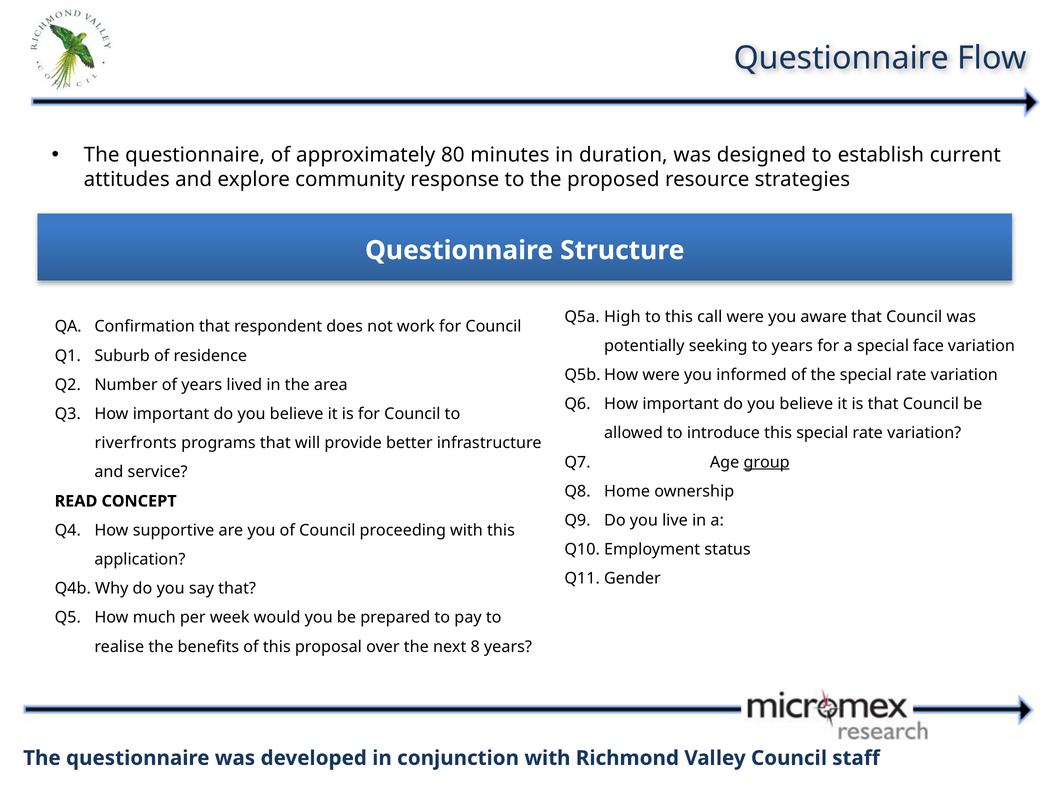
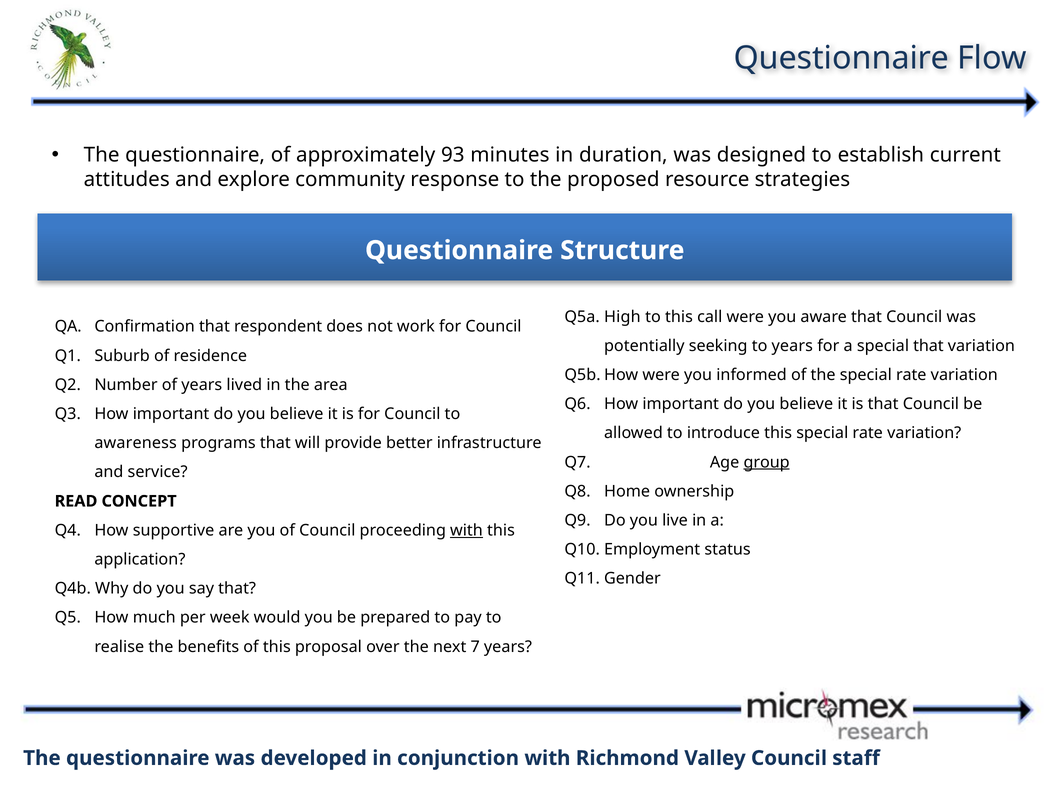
80: 80 -> 93 (453, 155)
special face: face -> that (928, 346)
riverfronts: riverfronts -> awareness (136, 443)
with underline: none -> present (466, 531)
8: 8 -> 7 (475, 647)
